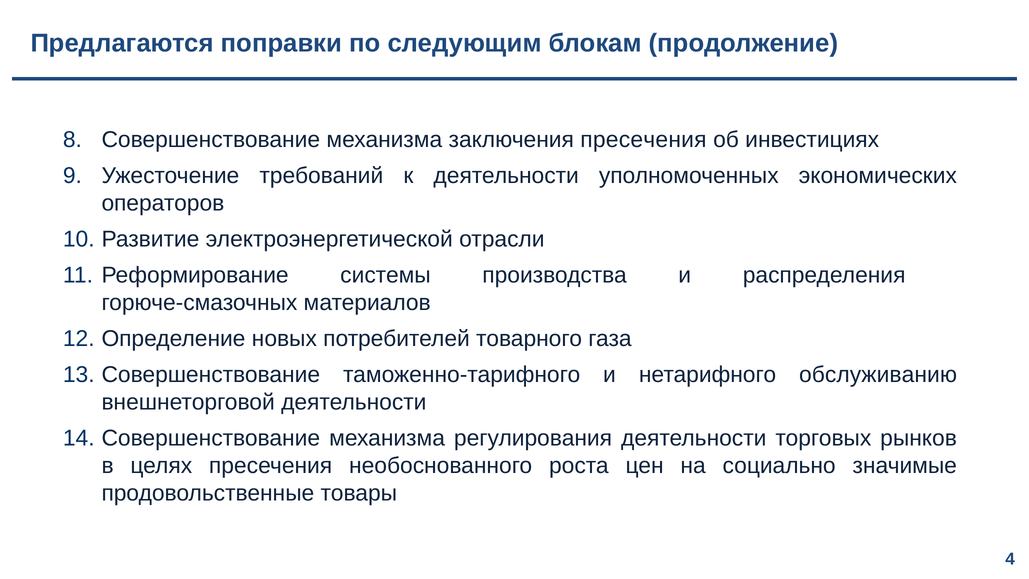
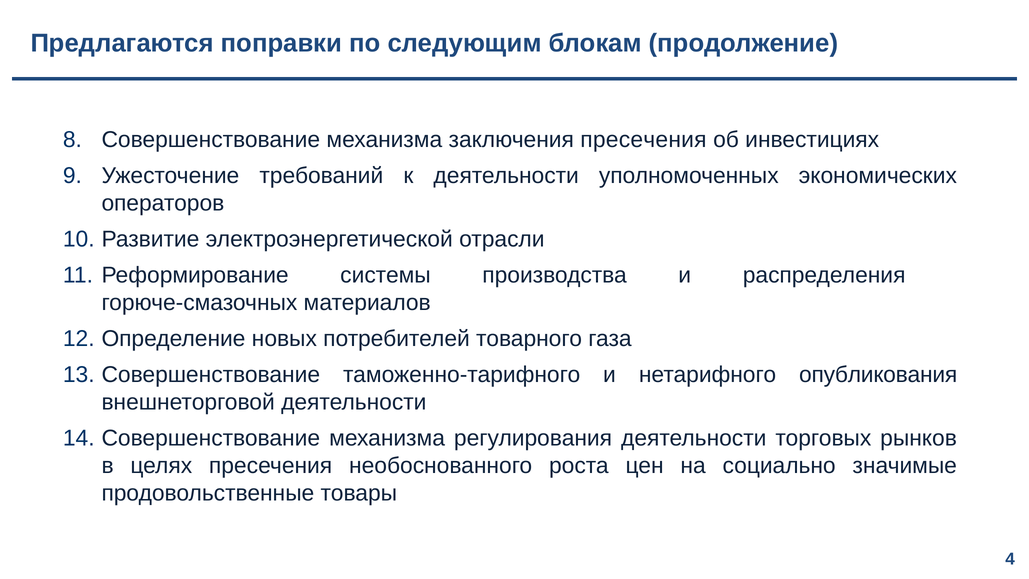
обслуживанию: обслуживанию -> опубликования (878, 375)
